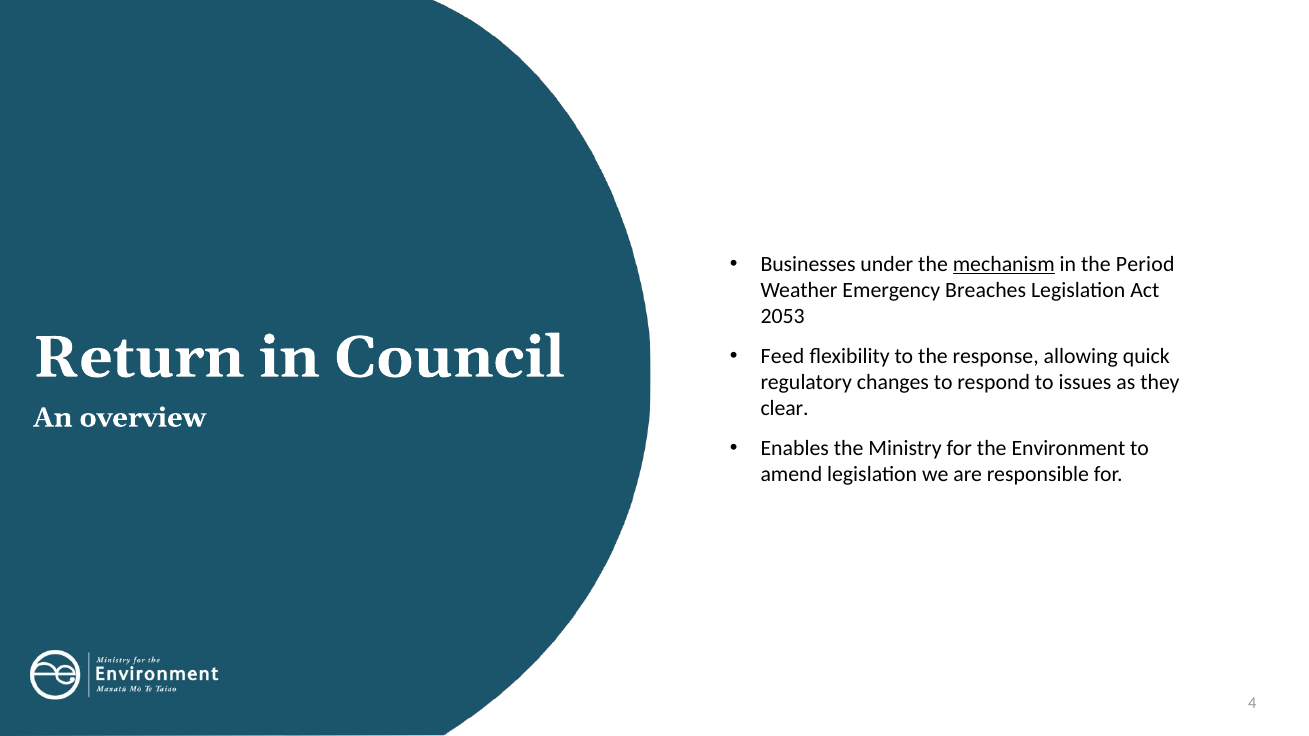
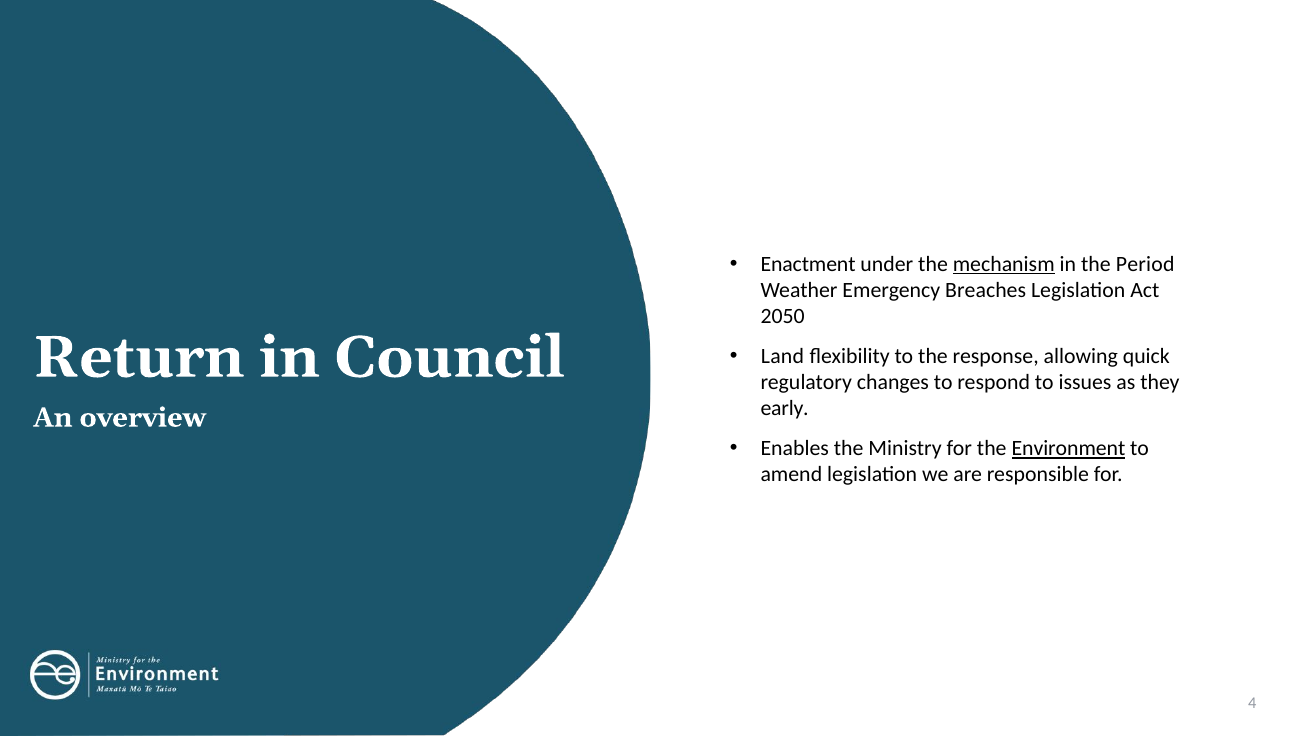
Businesses: Businesses -> Enactment (808, 264)
2053: 2053 -> 2050 (783, 317)
Feed: Feed -> Land (782, 357)
clear: clear -> early (785, 409)
Environment underline: none -> present (1068, 449)
